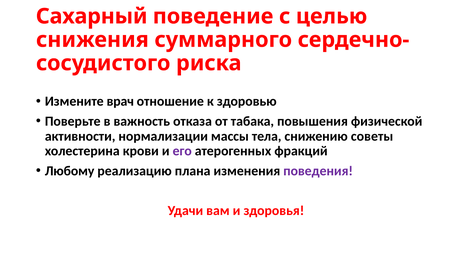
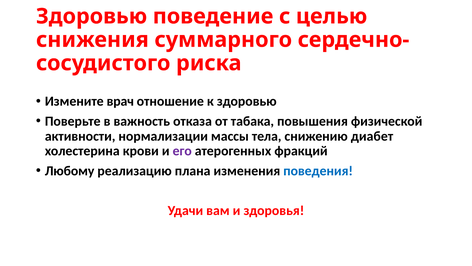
Сахарный: Сахарный -> Здоровью (92, 16)
советы: советы -> диабет (372, 136)
поведения colour: purple -> blue (318, 171)
